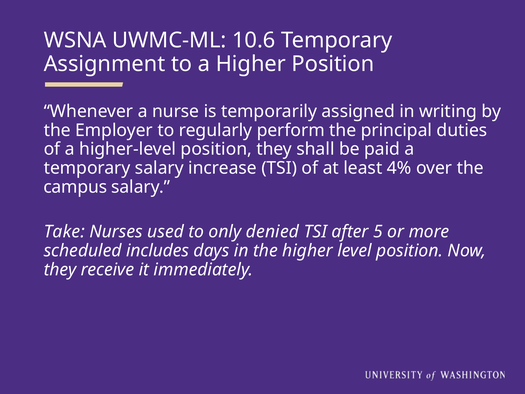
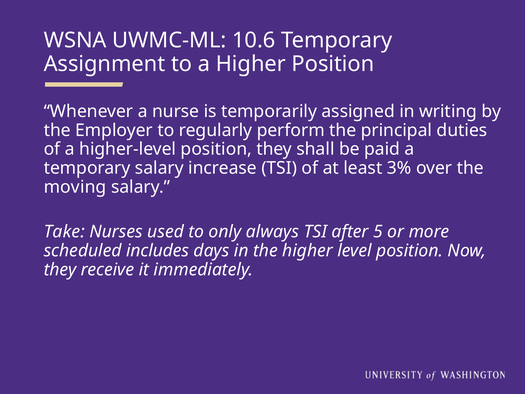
4%: 4% -> 3% (399, 168)
campus: campus -> moving (75, 187)
denied: denied -> always (272, 232)
